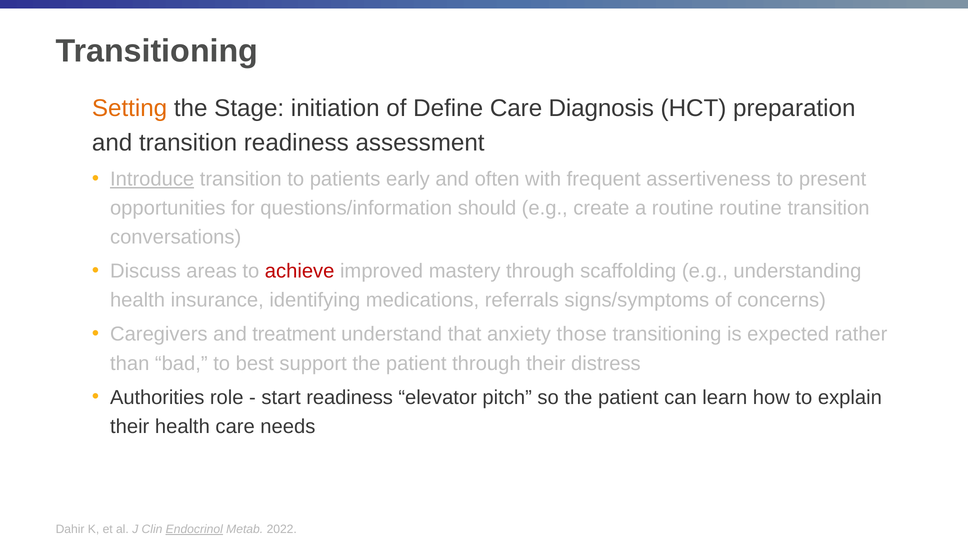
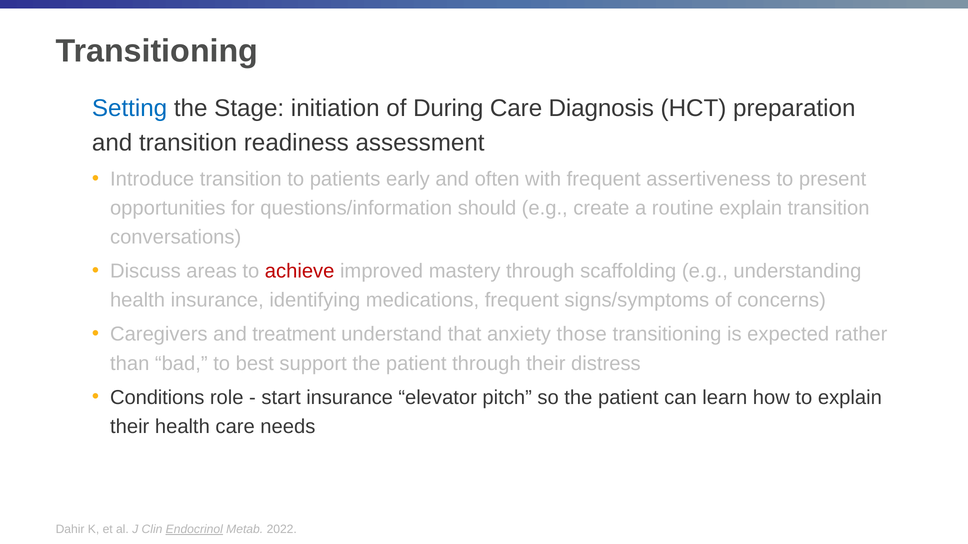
Setting colour: orange -> blue (130, 108)
Define: Define -> During (448, 108)
Introduce underline: present -> none (152, 179)
routine routine: routine -> explain (751, 208)
medications referrals: referrals -> frequent (522, 301)
Authorities: Authorities -> Conditions (157, 398)
start readiness: readiness -> insurance (350, 398)
